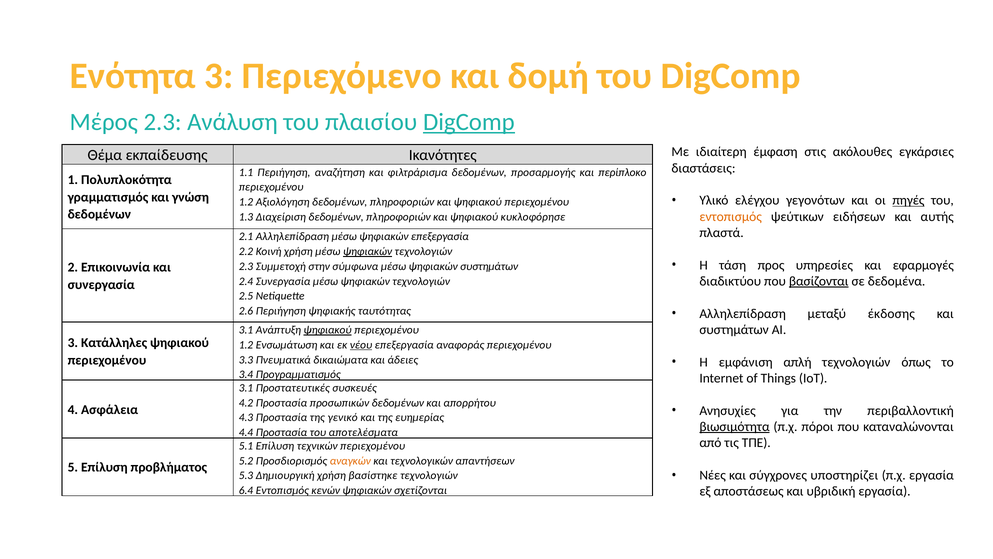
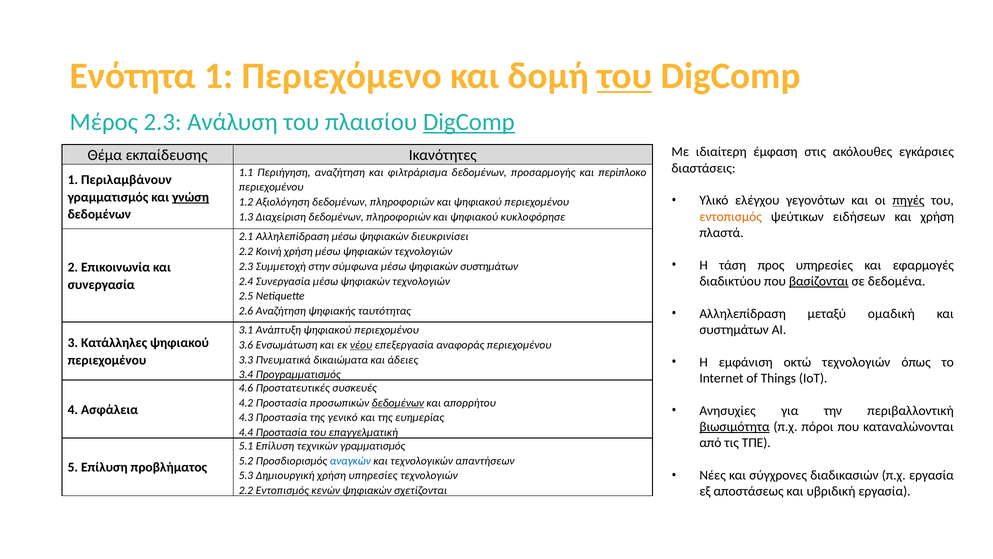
Ενότητα 3: 3 -> 1 (219, 76)
του underline: none -> present (625, 76)
Πολυπλοκότητα: Πολυπλοκότητα -> Περιλαμβάνουν (126, 180)
γνώση underline: none -> present (191, 197)
και αυτής: αυτής -> χρήση (937, 216)
ψηφιακών επεξεργασία: επεξεργασία -> διευκρινίσει (440, 237)
ψηφιακών underline: present -> none (368, 251)
2.6 Περιήγηση: Περιήγηση -> Αναζήτηση (281, 311)
έκδοσης: έκδοσης -> ομαδική (891, 313)
ψηφιακού underline: present -> none (328, 330)
1.2: 1.2 -> 3.6 (246, 345)
απλή: απλή -> οκτώ (797, 362)
3.1: 3.1 -> 4.6 (246, 388)
δεδομένων underline: none -> present (398, 403)
αποτελέσματα: αποτελέσματα -> επαγγελματική (363, 432)
τεχνικών περιεχομένου: περιεχομένου -> γραμματισμός (373, 446)
αναγκών colour: orange -> blue (350, 460)
χρήση βασίστηκε: βασίστηκε -> υπηρεσίες (373, 475)
υποστηρίζει: υποστηρίζει -> διαδικασιών (844, 475)
6.4: 6.4 -> 2.2 (246, 490)
